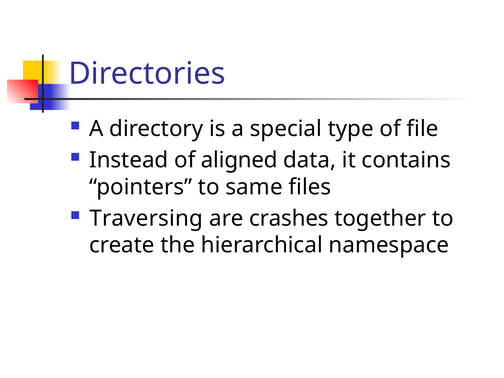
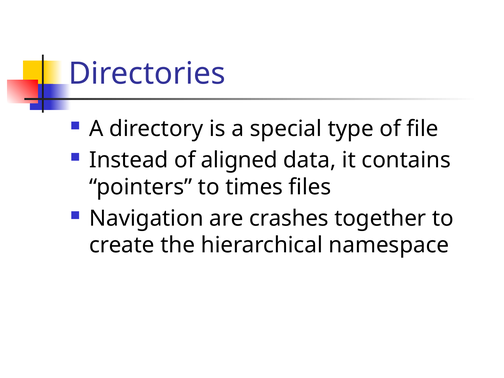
same: same -> times (254, 187)
Traversing: Traversing -> Navigation (146, 218)
